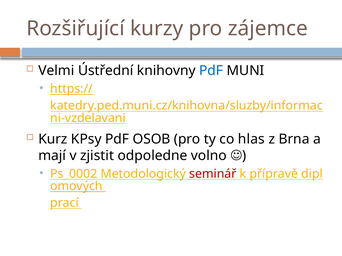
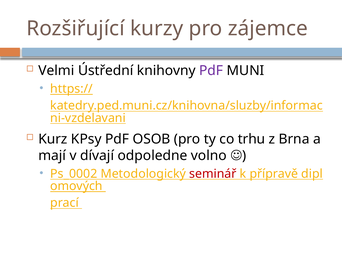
PdF colour: blue -> purple (211, 71)
hlas: hlas -> trhu (252, 139)
zjistit: zjistit -> dívají (97, 156)
